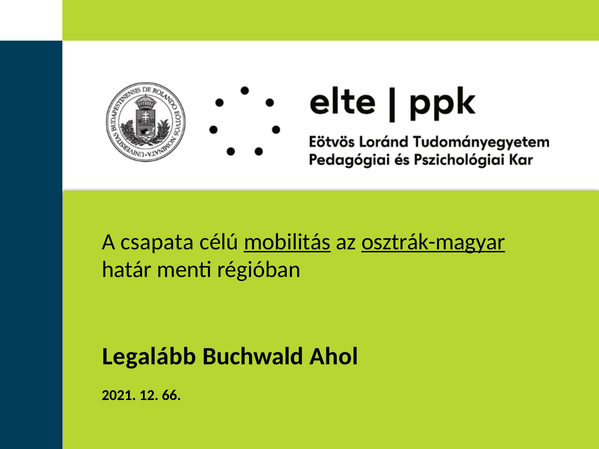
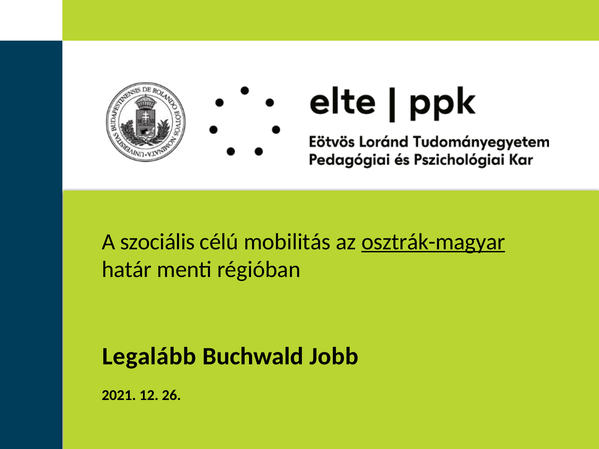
csapata: csapata -> szociális (157, 242)
mobilitás underline: present -> none (287, 242)
Ahol: Ahol -> Jobb (334, 356)
66: 66 -> 26 (171, 395)
